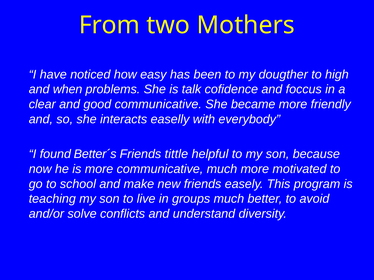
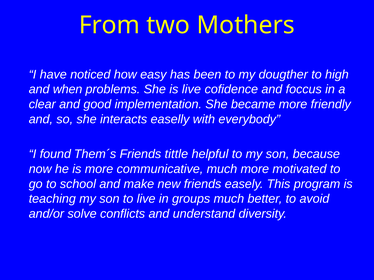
is talk: talk -> live (191, 90)
good communicative: communicative -> implementation (158, 104)
Better´s: Better´s -> Them´s (95, 154)
